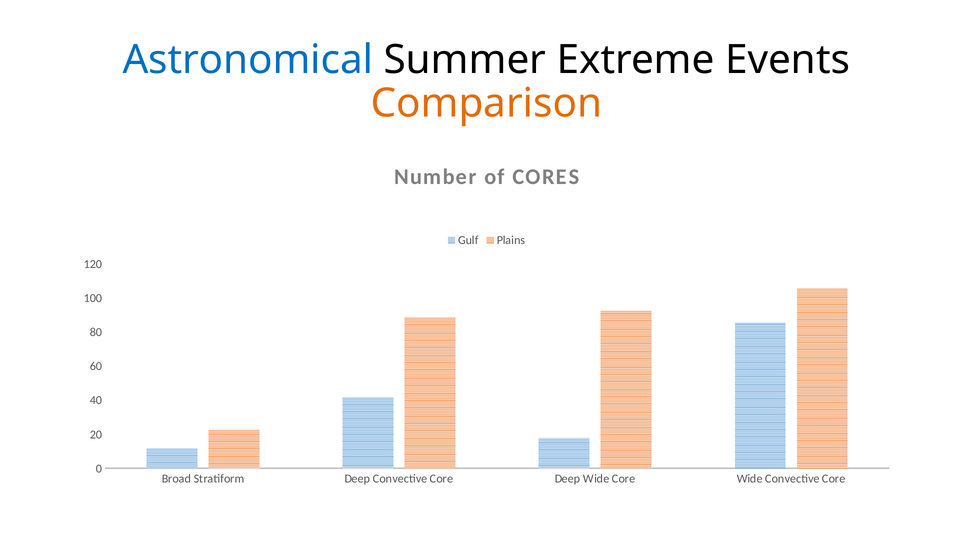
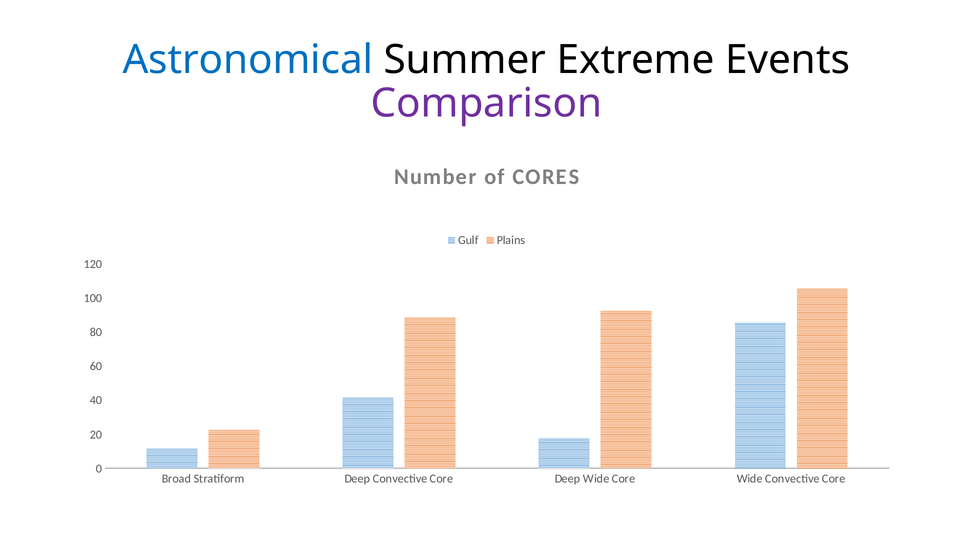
Comparison colour: orange -> purple (486, 104)
